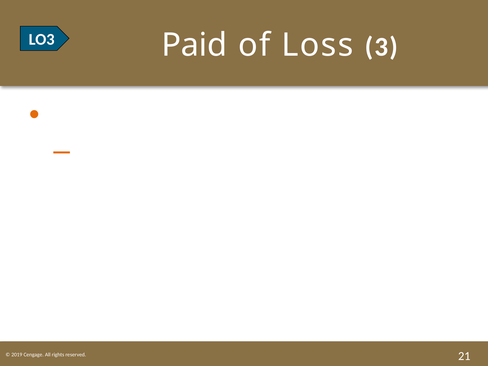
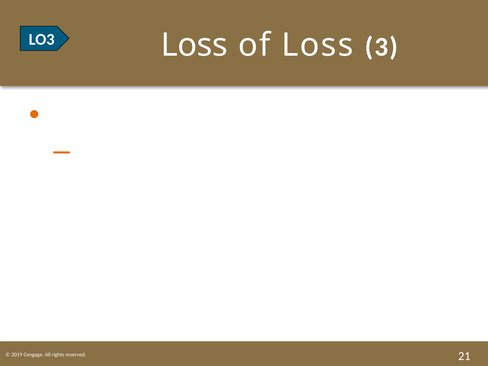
LO3 Paid: Paid -> Loss (194, 45)
